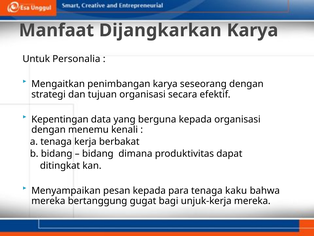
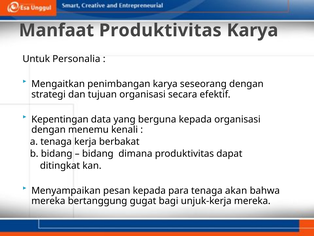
Manfaat Dijangkarkan: Dijangkarkan -> Produktivitas (160, 30)
kaku: kaku -> akan (236, 190)
